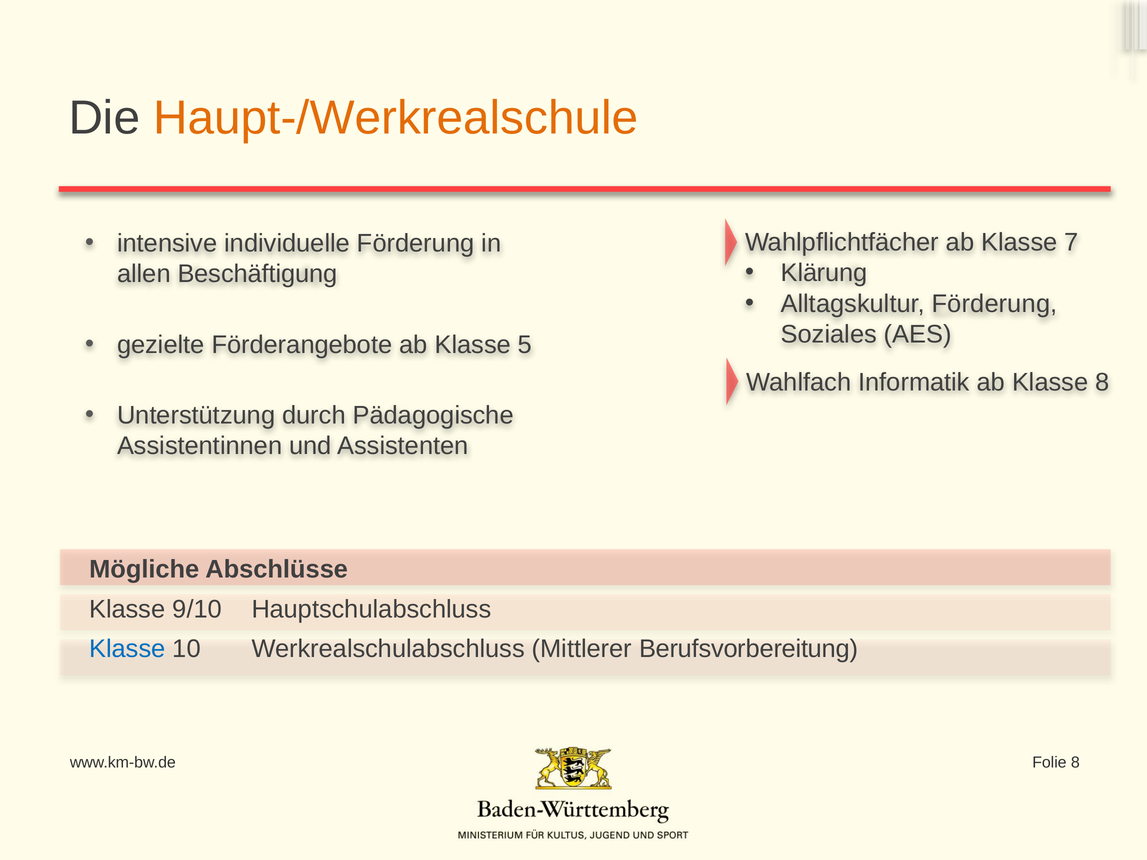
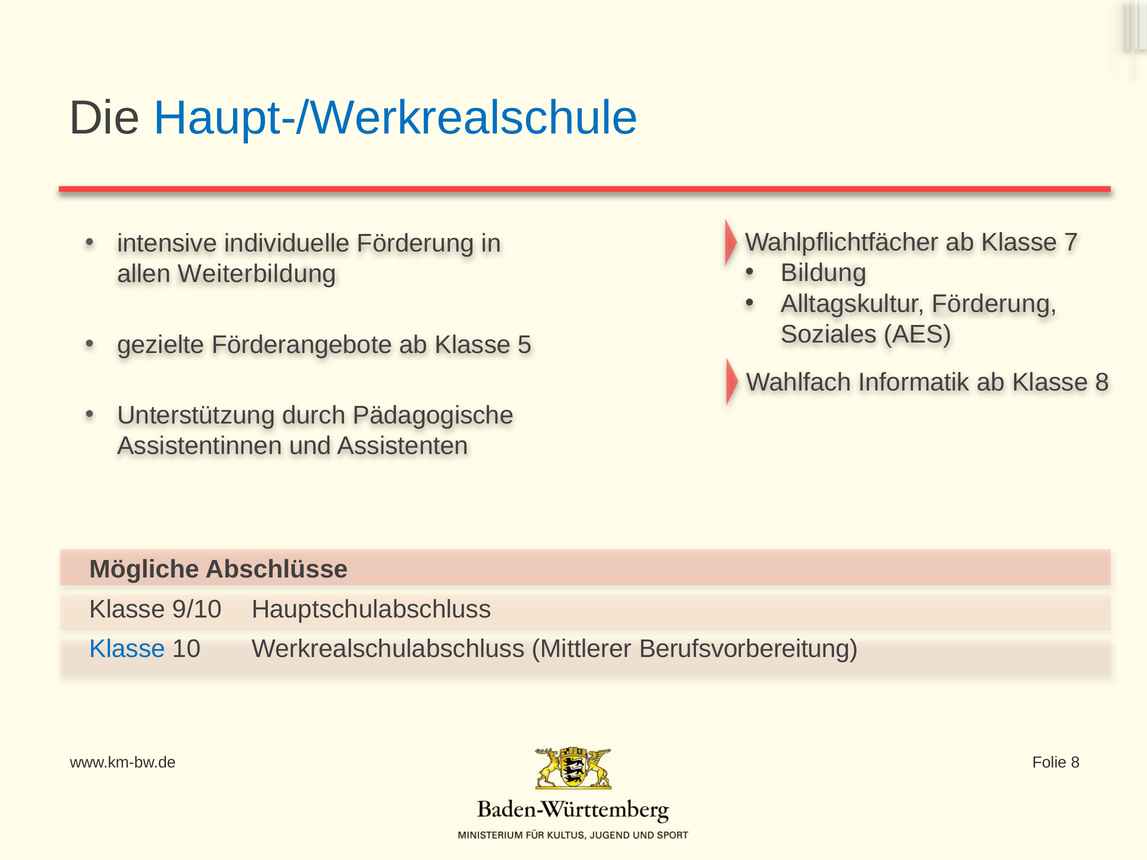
Haupt-/Werkrealschule colour: orange -> blue (396, 118)
Klärung: Klärung -> Bildung (824, 273)
Beschäftigung: Beschäftigung -> Weiterbildung (257, 274)
